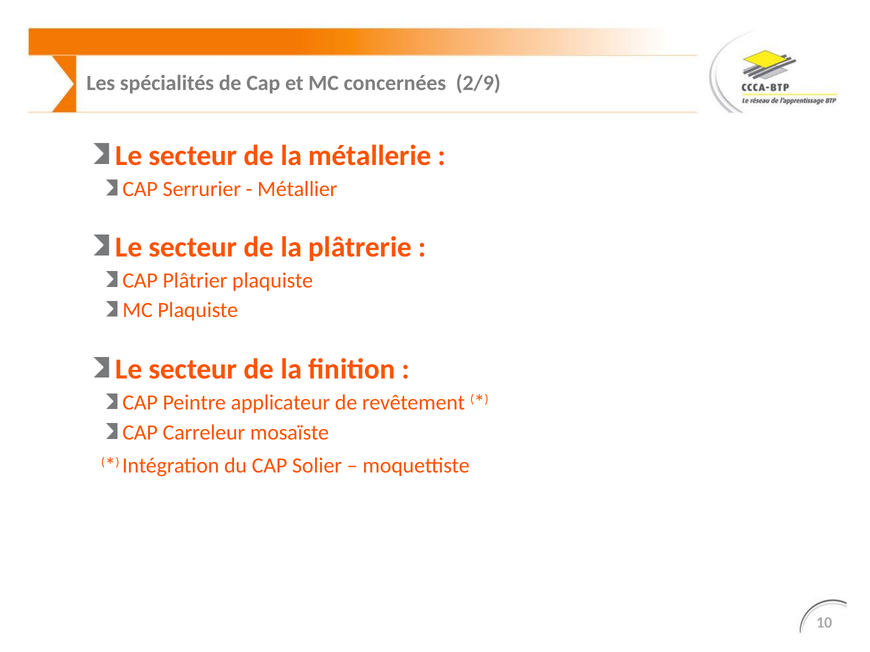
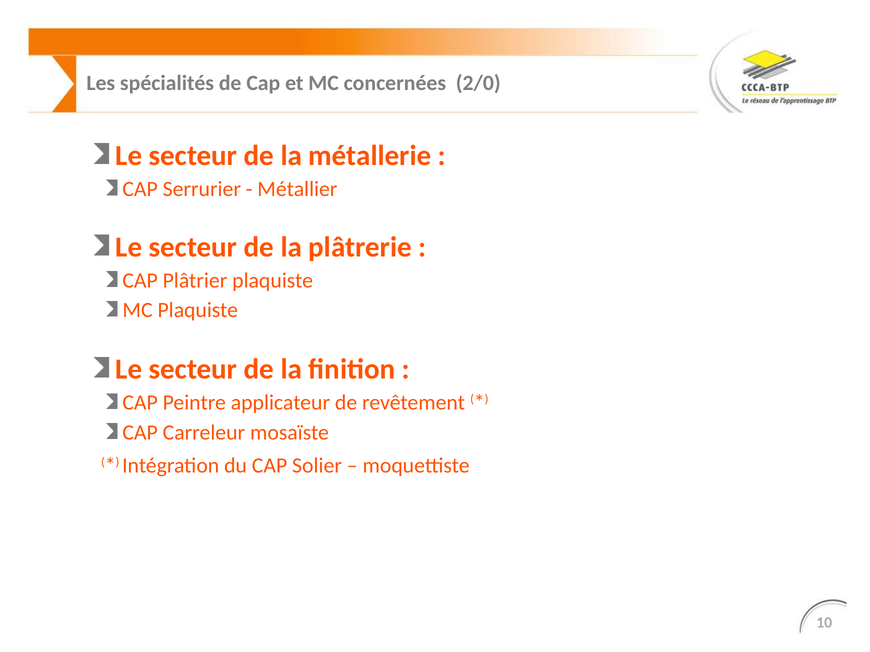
2/9: 2/9 -> 2/0 (478, 83)
